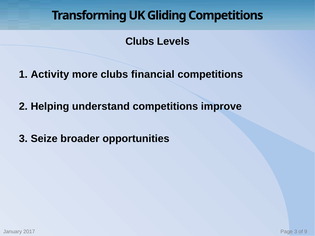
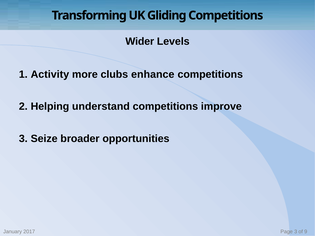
Clubs: Clubs -> Wider (140, 42)
financial: financial -> enhance (153, 74)
